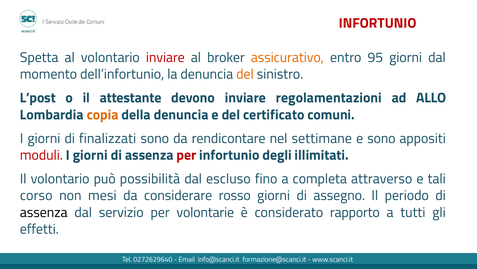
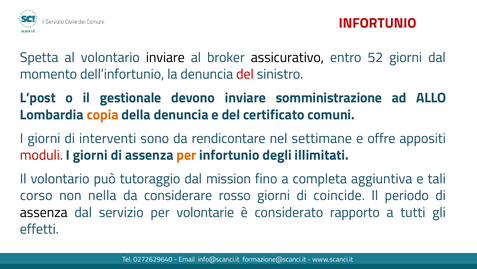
inviare colour: red -> black (165, 57)
assicurativo colour: orange -> black (287, 57)
95: 95 -> 52 (375, 57)
del colour: orange -> red (245, 74)
attestante: attestante -> gestionale (131, 98)
regolamentazioni: regolamentazioni -> somministrazione (329, 98)
finalizzati: finalizzati -> interventi (108, 138)
e sono: sono -> offre (381, 138)
per colour: red -> orange (186, 155)
possibilità: possibilità -> tutoraggio (150, 178)
escluso: escluso -> mission (229, 178)
attraverso: attraverso -> aggiuntiva (382, 178)
mesi: mesi -> nella (102, 195)
assegno: assegno -> coincide (339, 195)
